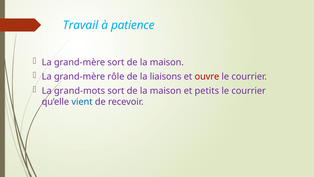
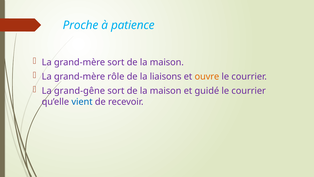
Travail: Travail -> Proche (81, 25)
ouvre colour: red -> orange (207, 76)
grand-mots: grand-mots -> grand-gêne (80, 91)
petits: petits -> guidé (207, 91)
